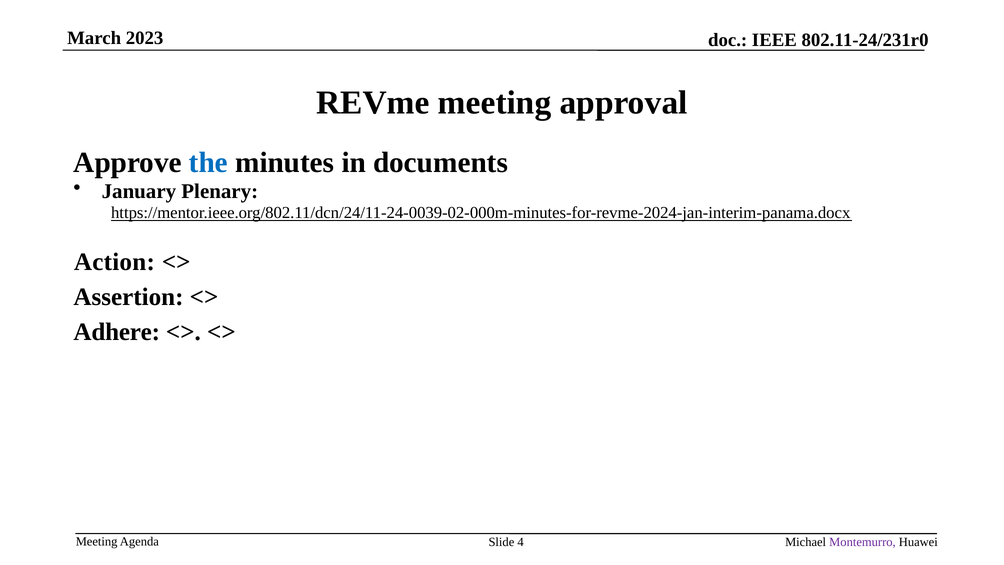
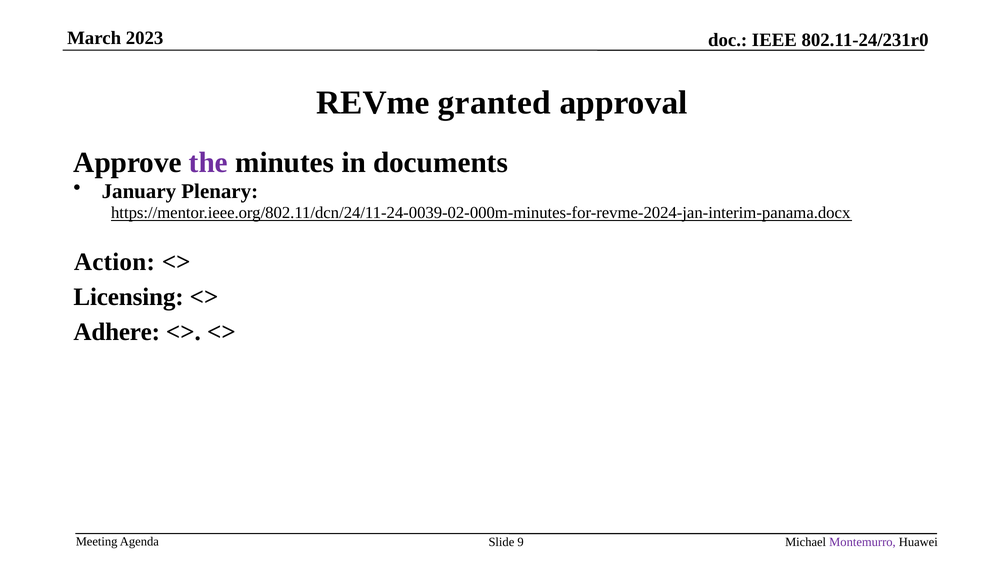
REVme meeting: meeting -> granted (495, 103)
the colour: blue -> purple (208, 163)
Assertion: Assertion -> Licensing (129, 297)
4: 4 -> 9 (521, 542)
